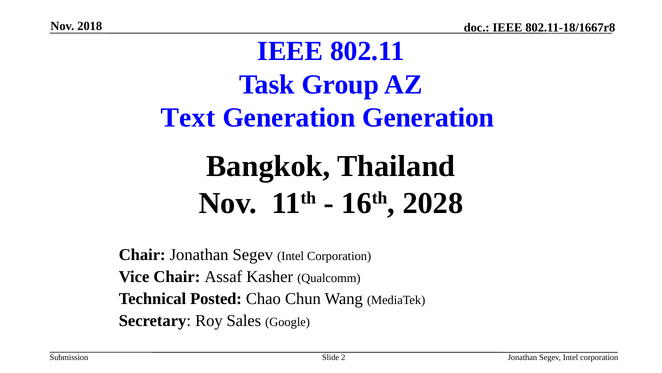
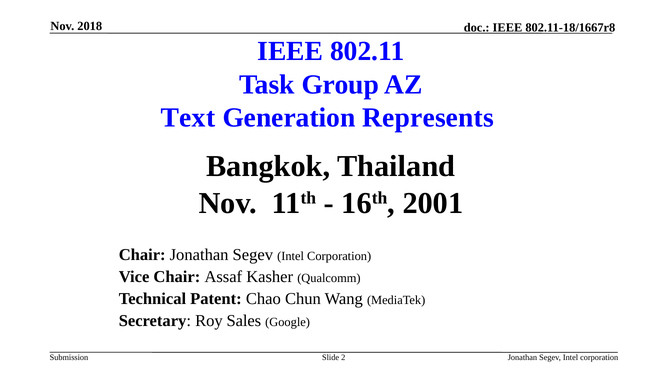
Generation Generation: Generation -> Represents (428, 117)
2028: 2028 -> 2001 (433, 203)
Posted: Posted -> Patent (216, 298)
